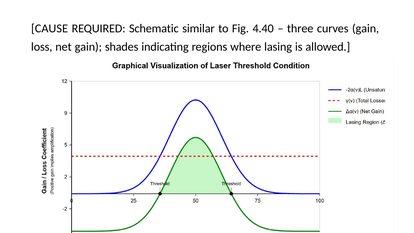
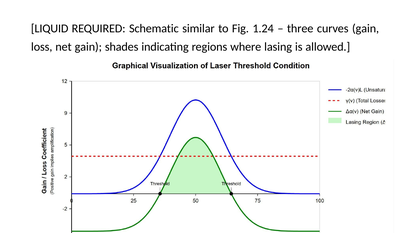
CAUSE: CAUSE -> LIQUID (50, 29)
4.40: 4.40 -> 1.24 (263, 29)
